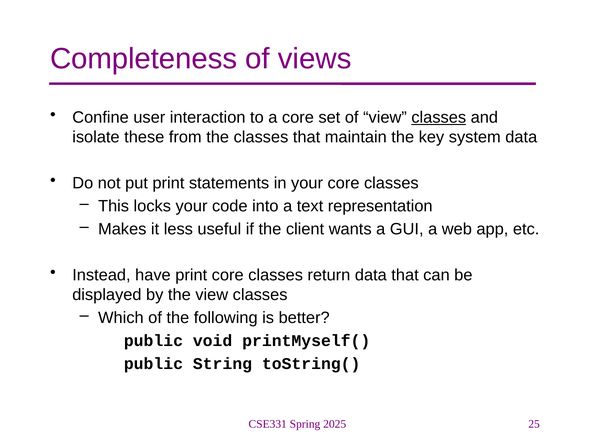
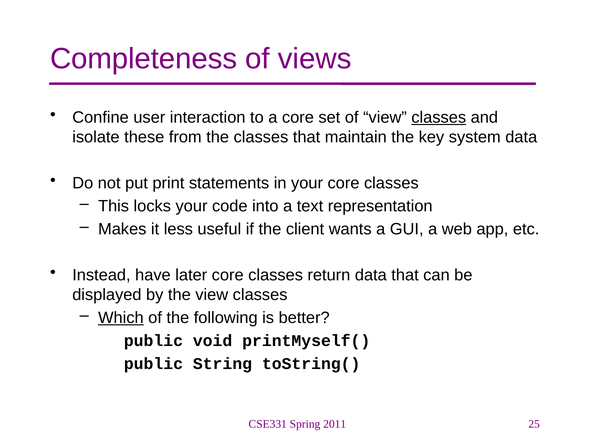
have print: print -> later (191, 275)
Which underline: none -> present (121, 317)
2025: 2025 -> 2011 (335, 424)
